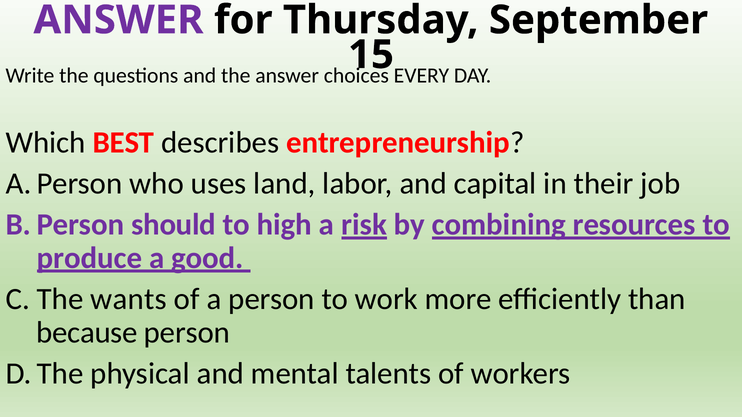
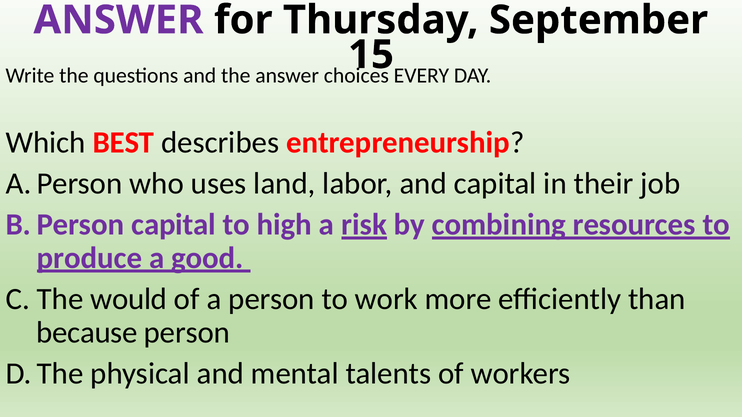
should: should -> capital (174, 225)
wants: wants -> would (129, 299)
